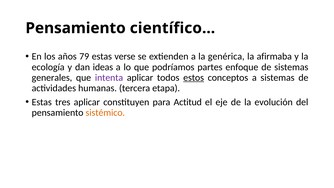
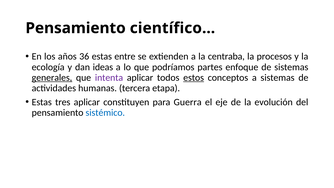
79: 79 -> 36 (84, 56)
verse: verse -> entre (125, 56)
genérica: genérica -> centraba (226, 56)
afirmaba: afirmaba -> procesos (274, 56)
generales underline: none -> present (52, 78)
Actitud: Actitud -> Guerra (188, 102)
sistémico colour: orange -> blue (105, 113)
